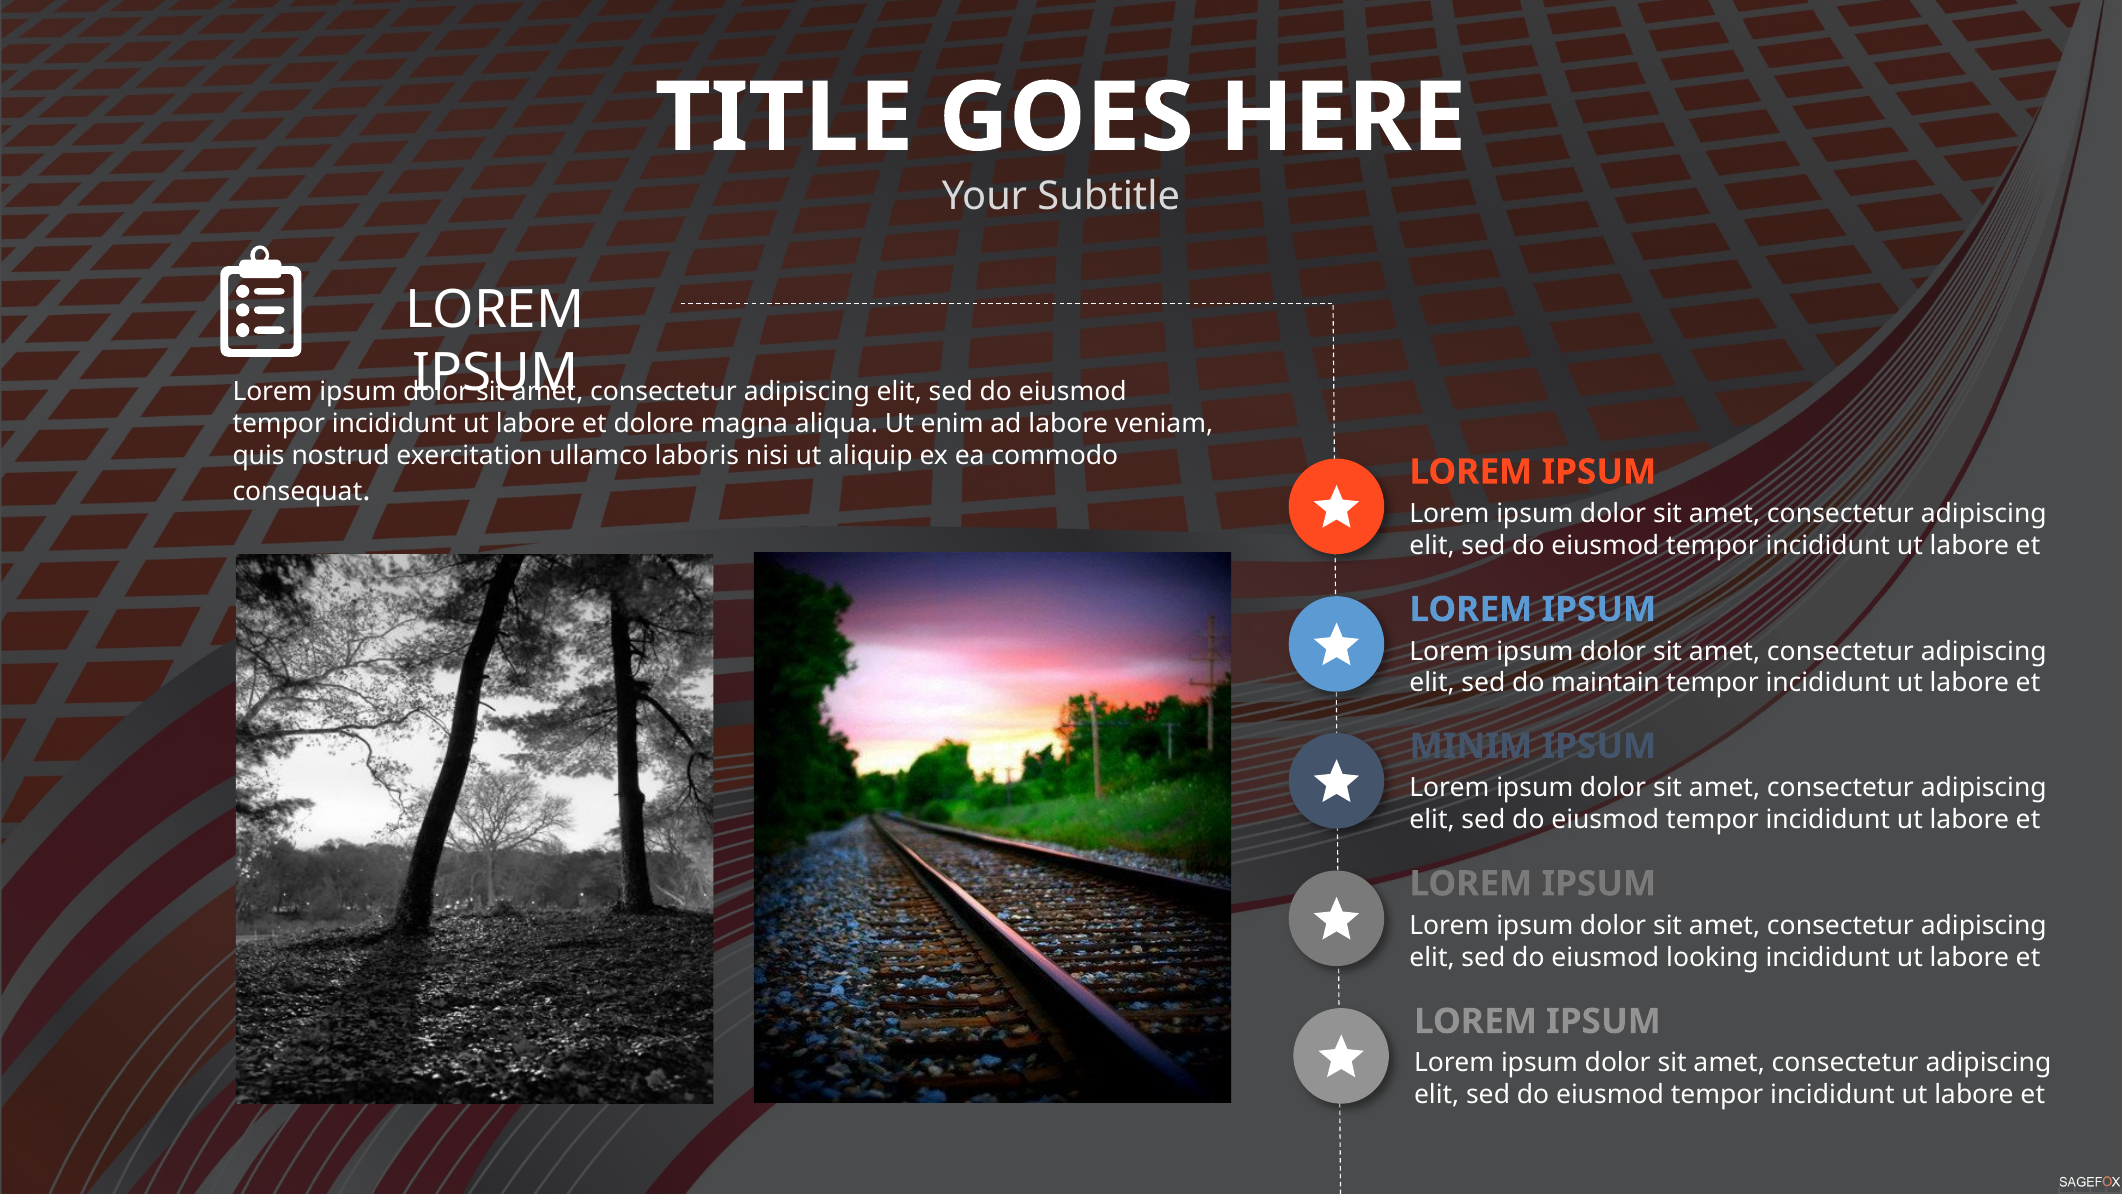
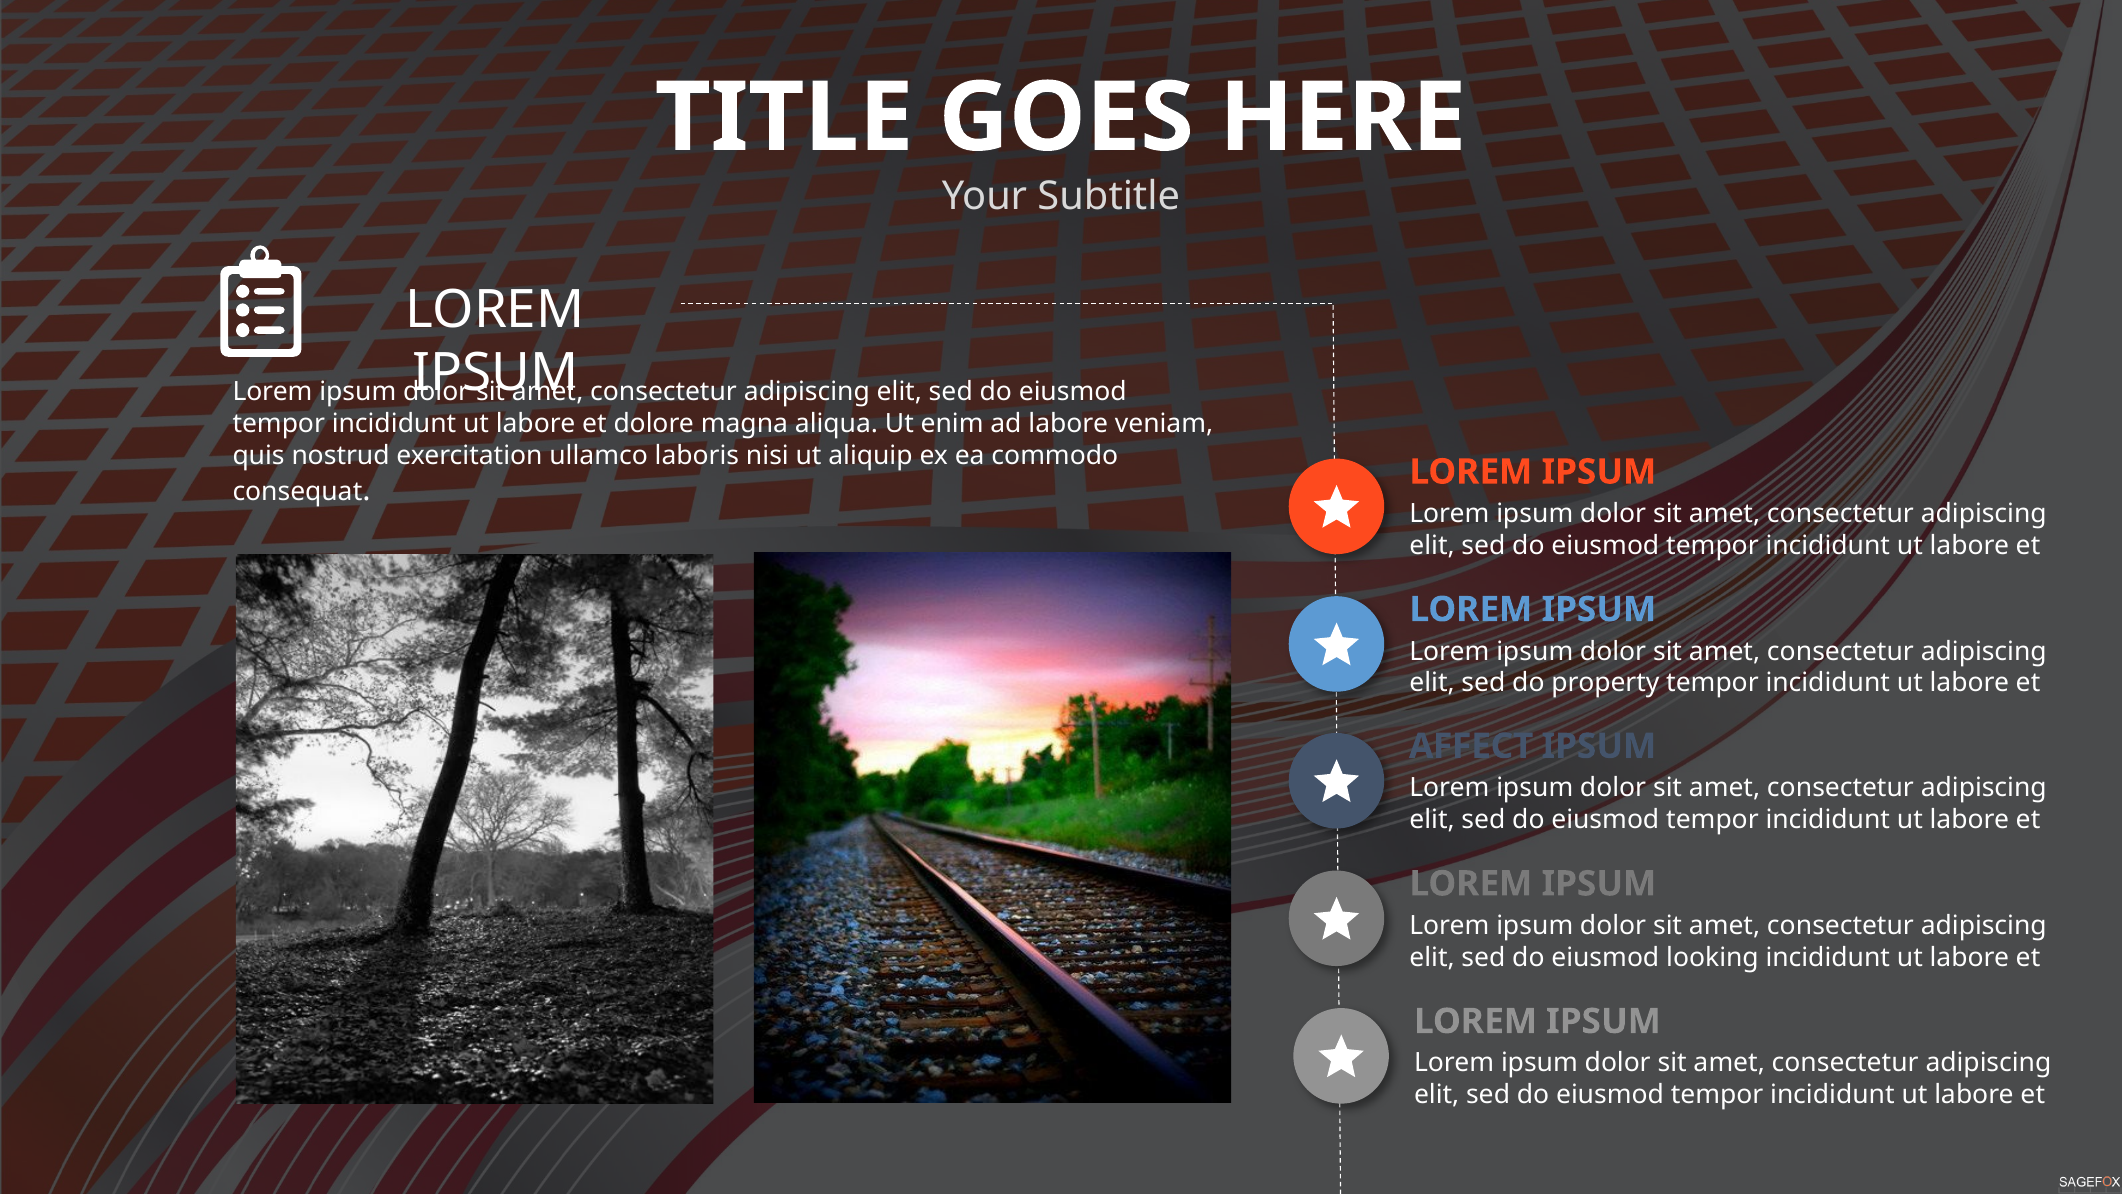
maintain: maintain -> property (1605, 683)
MINIM: MINIM -> AFFECT (1471, 746)
